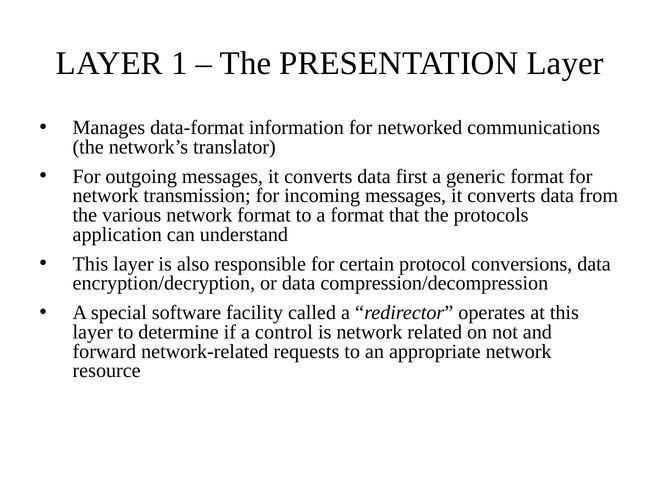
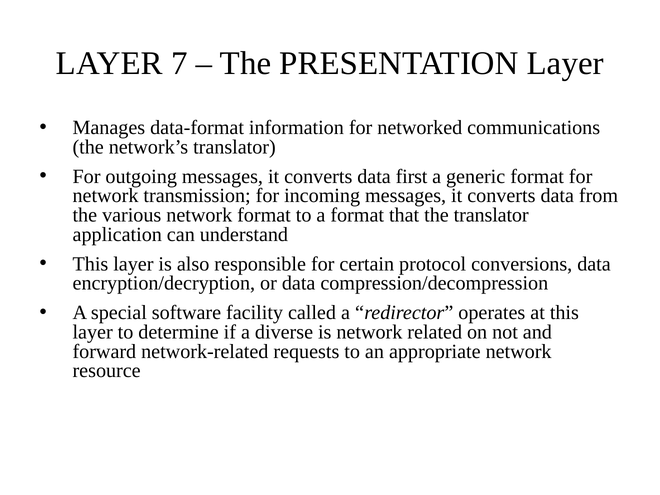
1: 1 -> 7 (179, 63)
the protocols: protocols -> translator (491, 215)
control: control -> diverse (284, 332)
